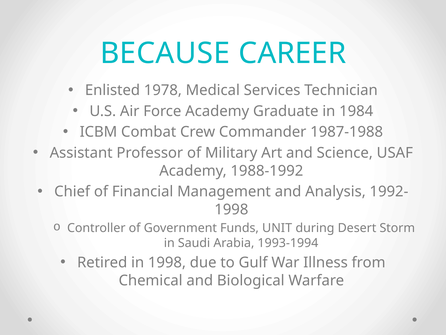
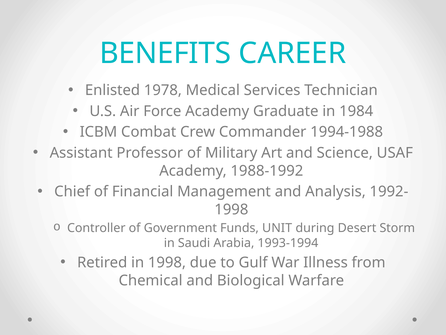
BECAUSE: BECAUSE -> BENEFITS (165, 53)
1987-1988: 1987-1988 -> 1994-1988 (347, 132)
